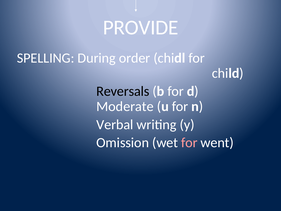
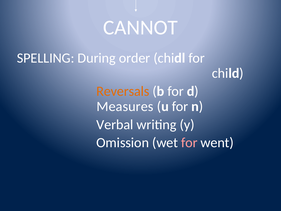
PROVIDE: PROVIDE -> CANNOT (140, 27)
Reversals colour: black -> orange (123, 91)
Moderate: Moderate -> Measures (125, 106)
